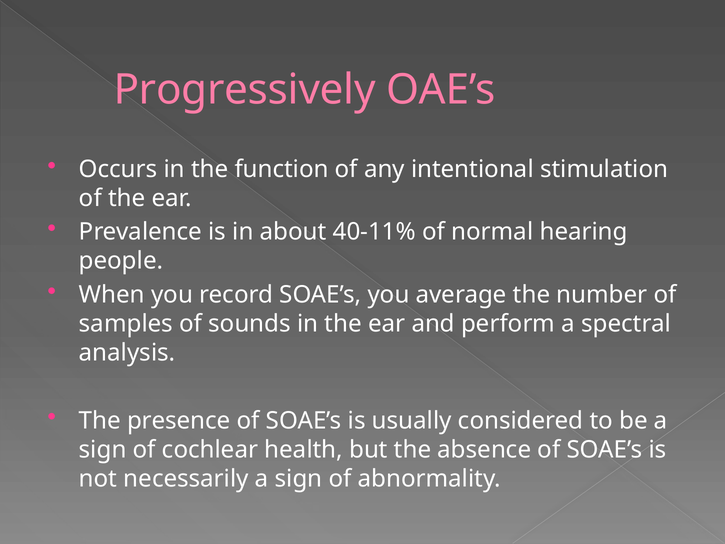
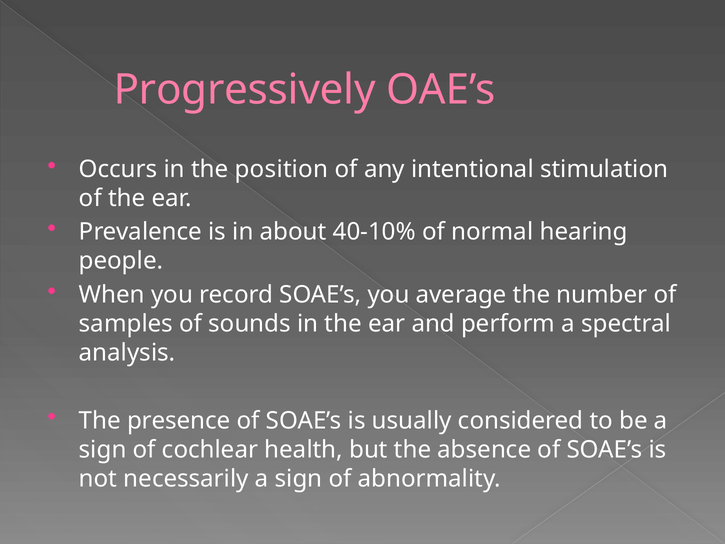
function: function -> position (282, 169)
40-11%: 40-11% -> 40-10% (374, 232)
